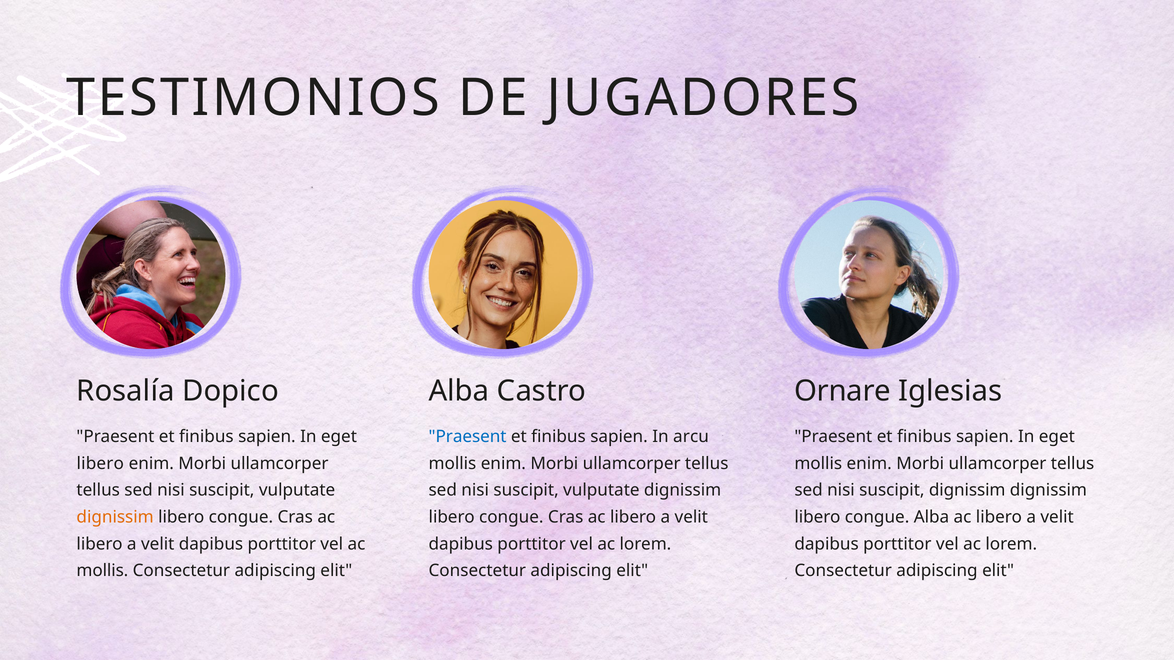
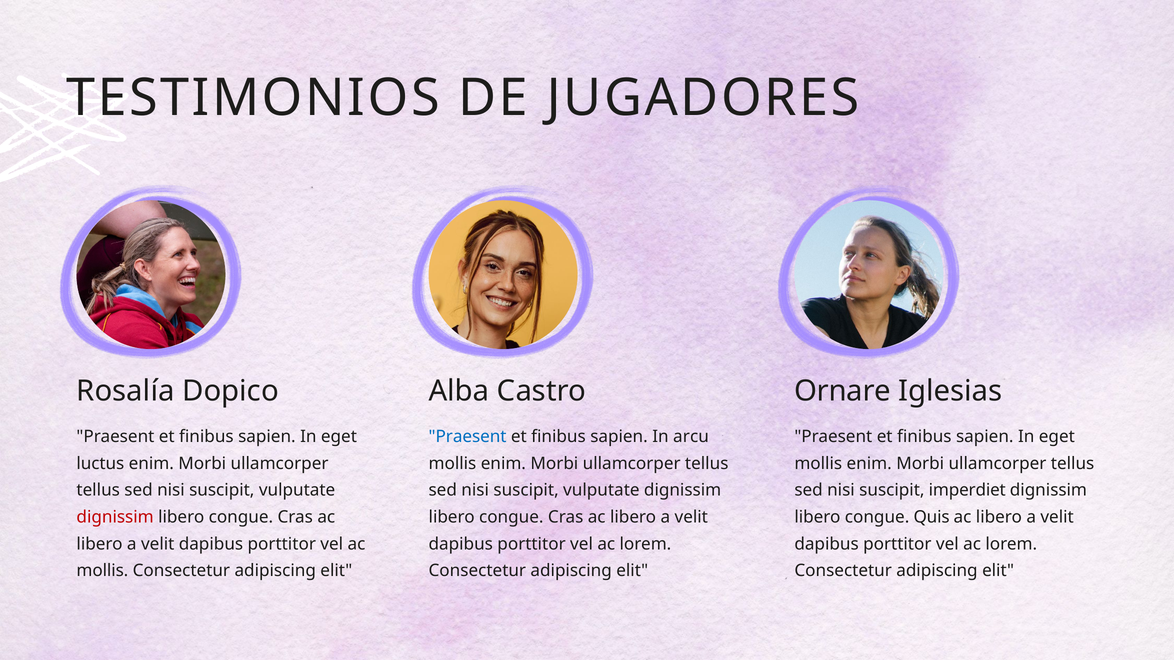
libero: libero -> luctus (100, 464)
suscipit dignissim: dignissim -> imperdiet (967, 491)
dignissim colour: orange -> red (115, 517)
congue Alba: Alba -> Quis (932, 517)
